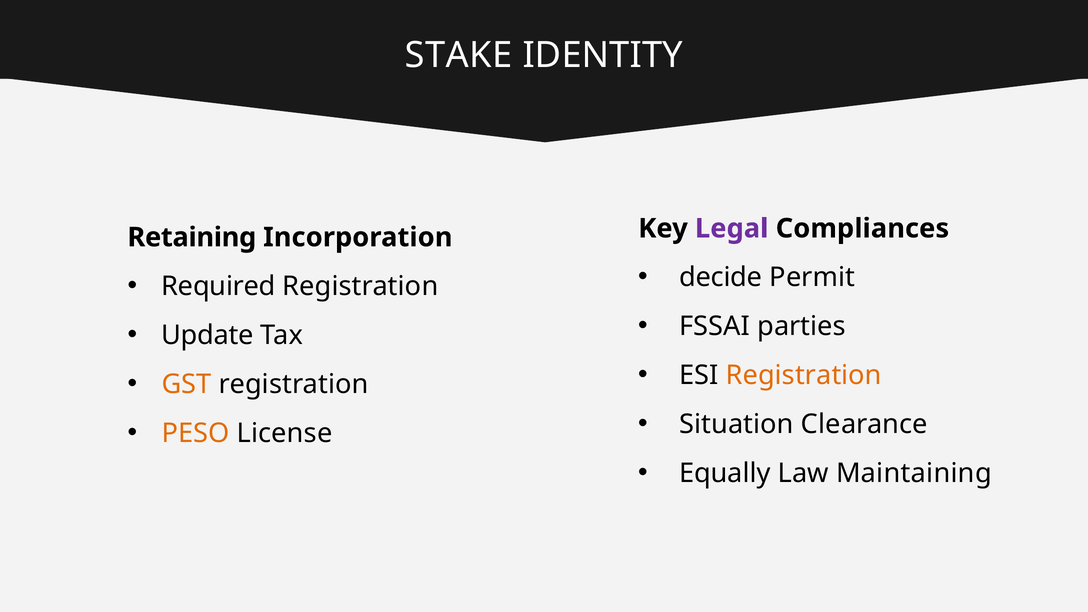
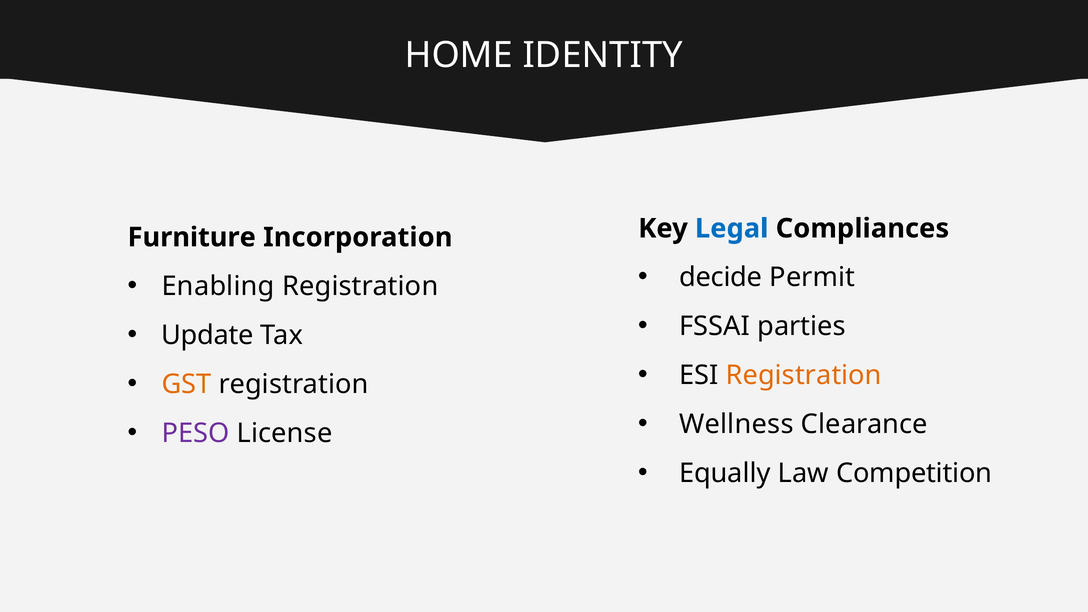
STAKE: STAKE -> HOME (459, 55)
Legal colour: purple -> blue (732, 228)
Retaining: Retaining -> Furniture (192, 237)
Required: Required -> Enabling (218, 286)
Situation: Situation -> Wellness (736, 424)
PESO colour: orange -> purple (196, 433)
Maintaining: Maintaining -> Competition (914, 473)
